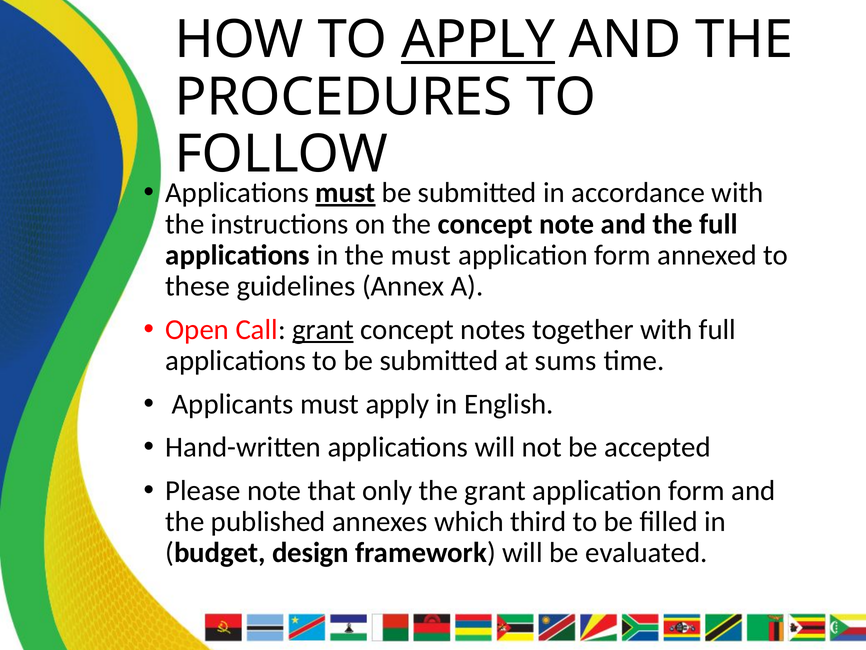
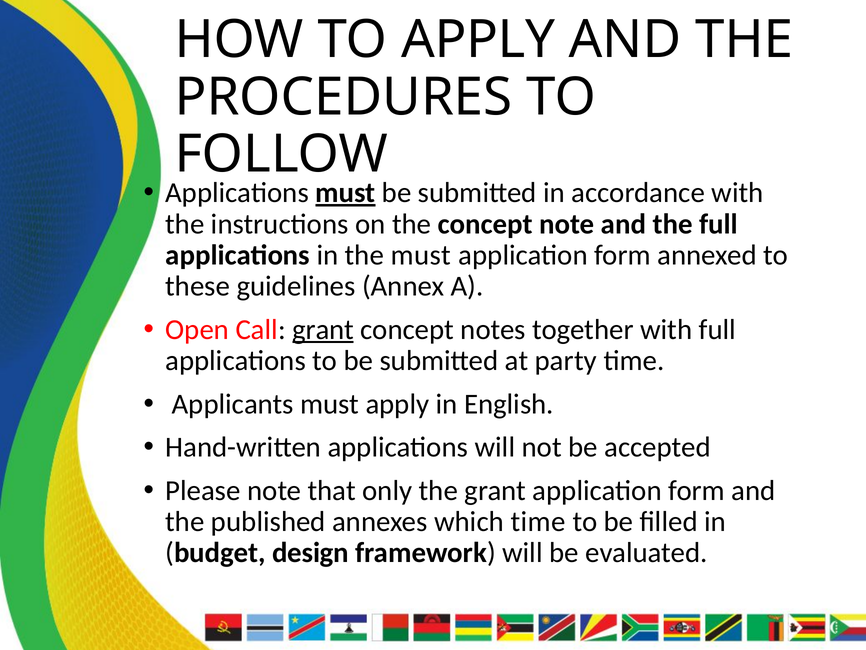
APPLY underline: present -> none (478, 40)
sums: sums -> party (566, 360)
which third: third -> time (538, 521)
